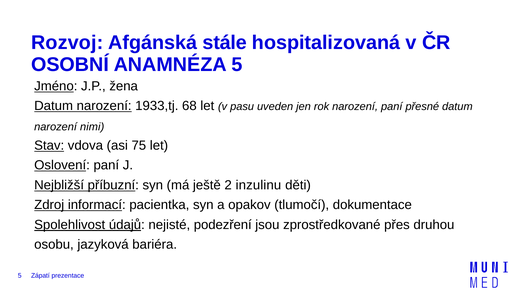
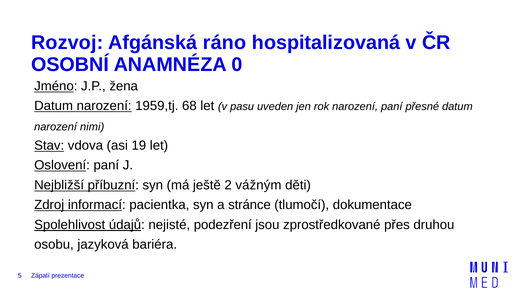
stále: stále -> ráno (224, 43)
ANAMNÉZA 5: 5 -> 0 (237, 65)
1933,tj: 1933,tj -> 1959,tj (157, 106)
75: 75 -> 19 (139, 145)
inzulinu: inzulinu -> vážným (258, 185)
opakov: opakov -> stránce (249, 204)
